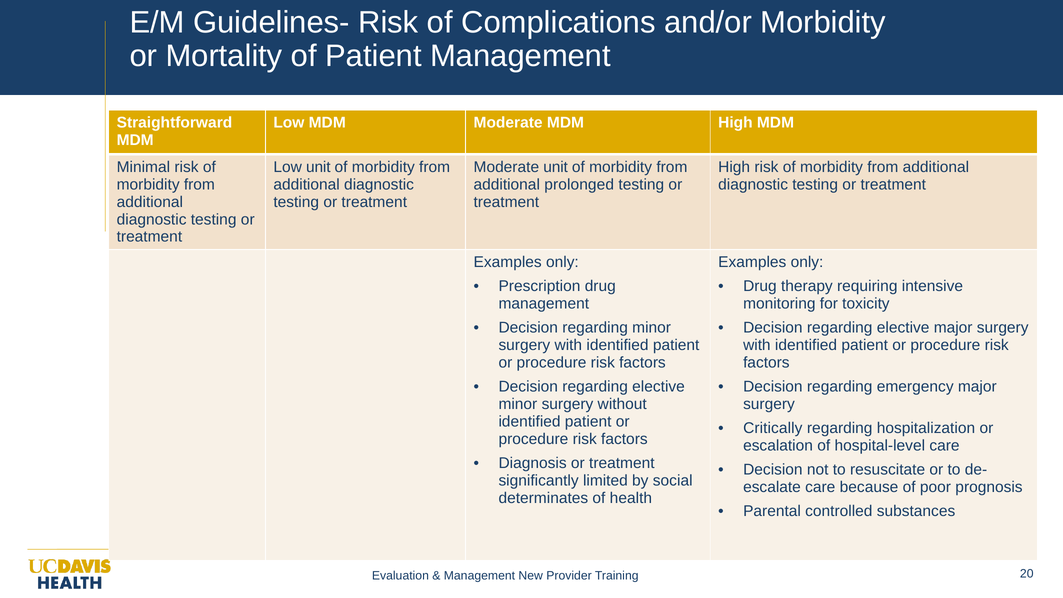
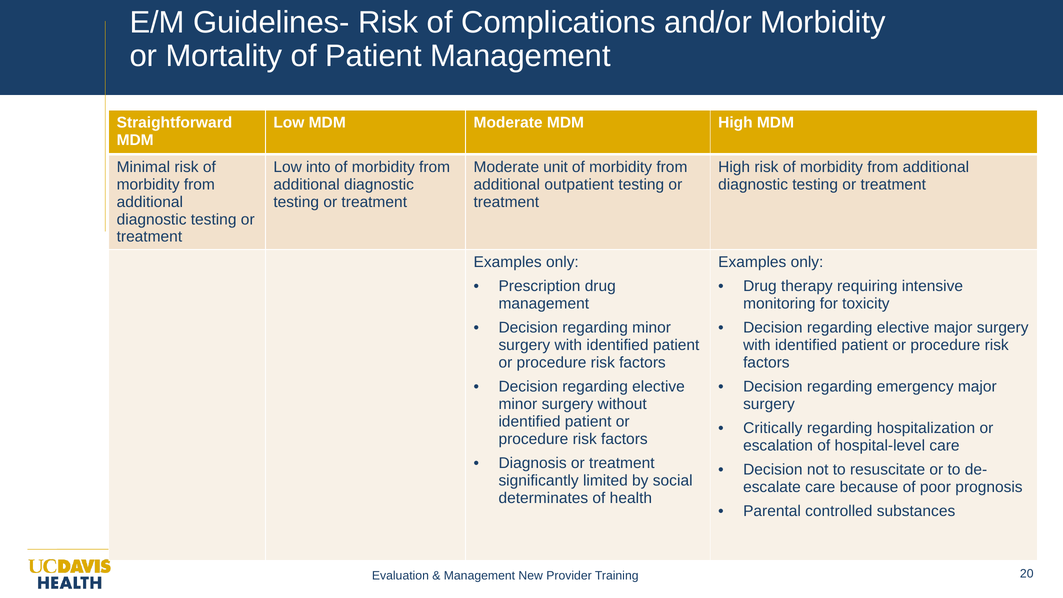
Low unit: unit -> into (318, 167)
prolonged: prolonged -> outpatient (579, 185)
